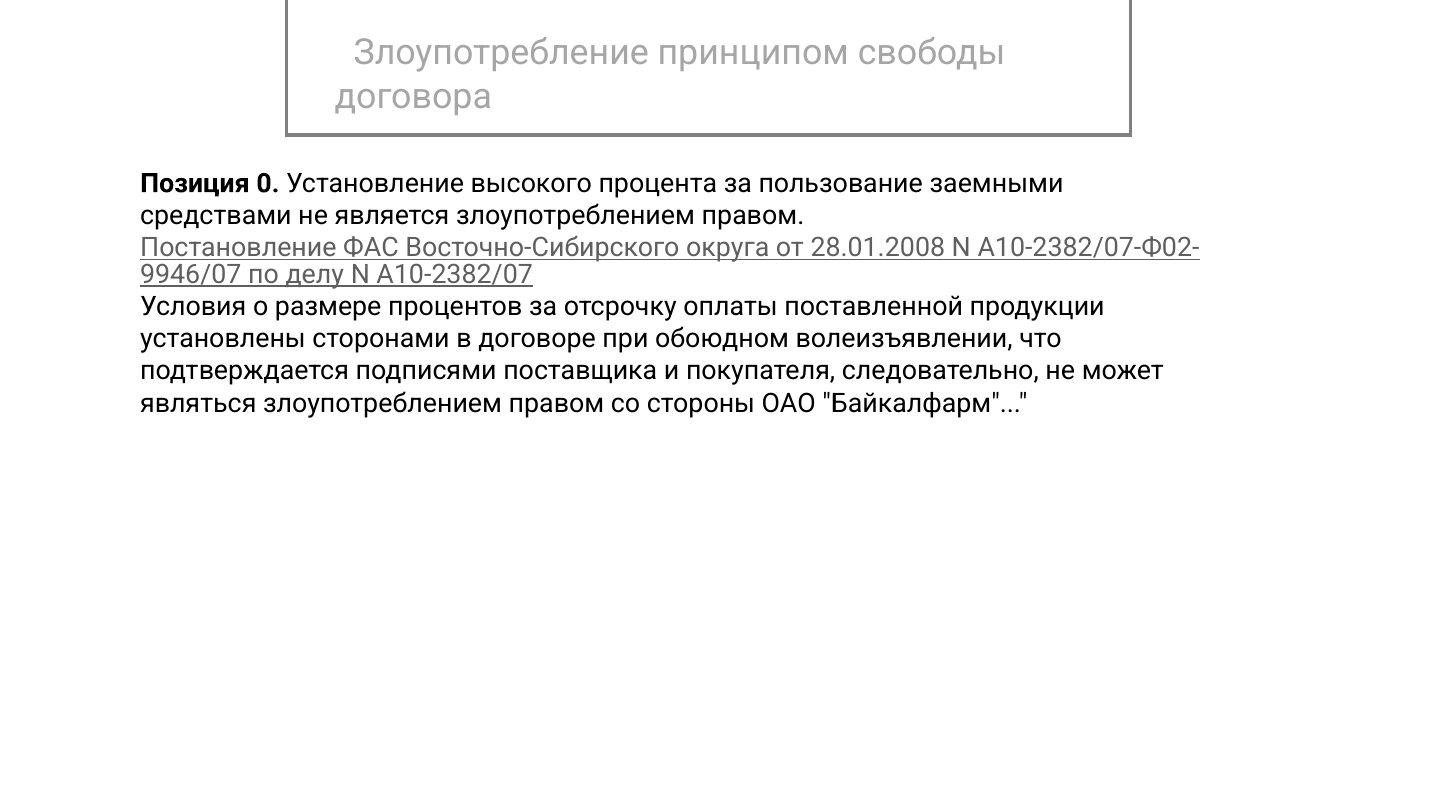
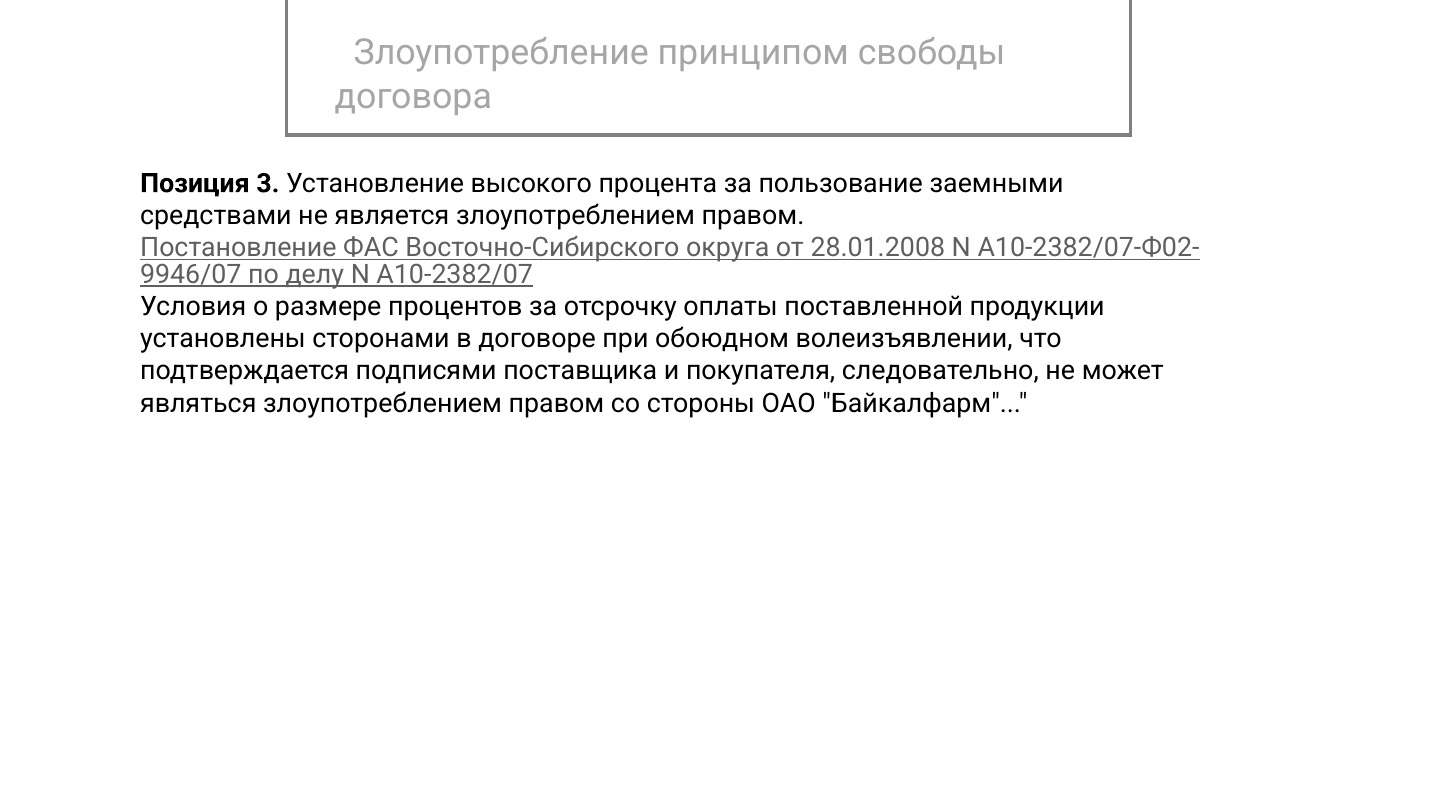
0: 0 -> 3 (268, 183)
